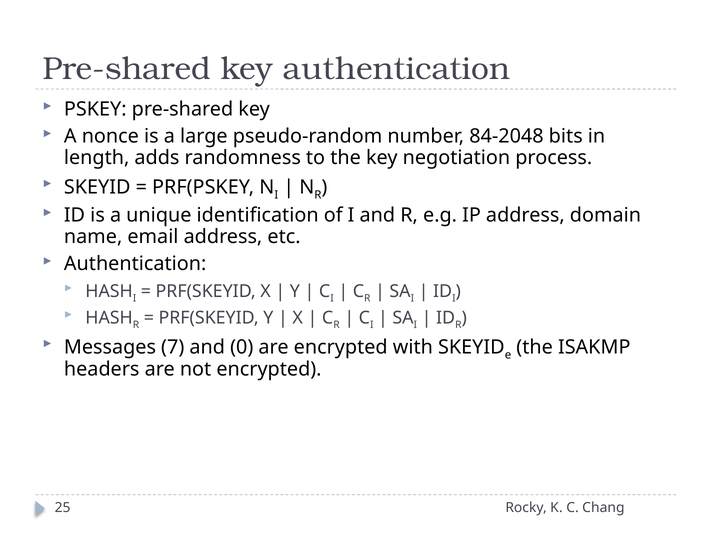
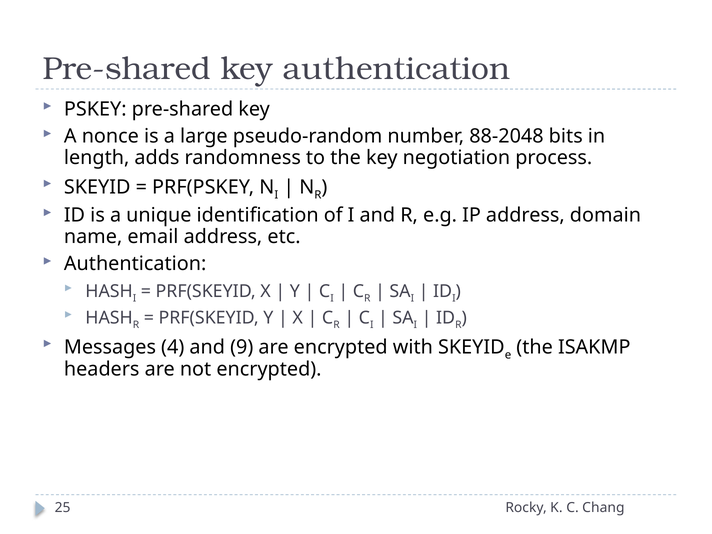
84-2048: 84-2048 -> 88-2048 (506, 136)
7: 7 -> 4 (173, 347)
0: 0 -> 9 (242, 347)
